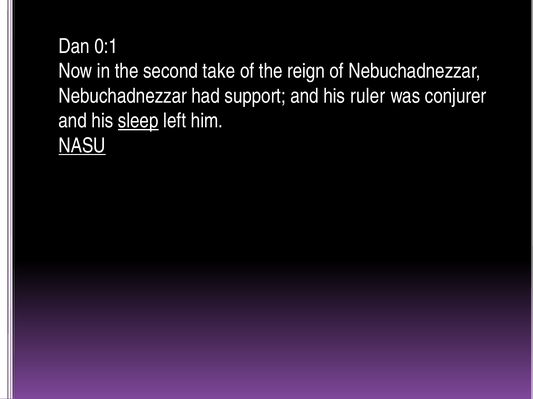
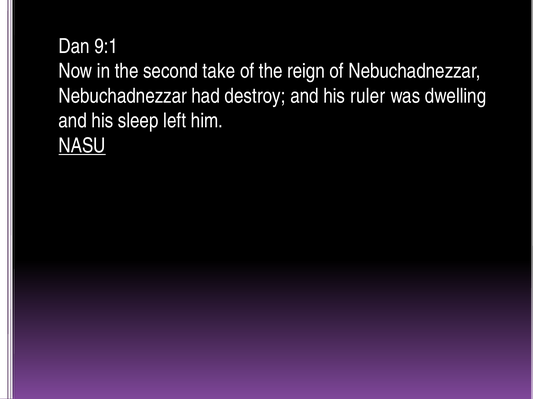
0:1: 0:1 -> 9:1 (106, 46)
support: support -> destroy (255, 96)
conjurer: conjurer -> dwelling (456, 96)
sleep underline: present -> none (138, 121)
